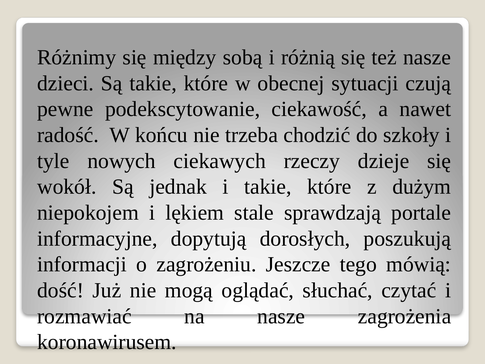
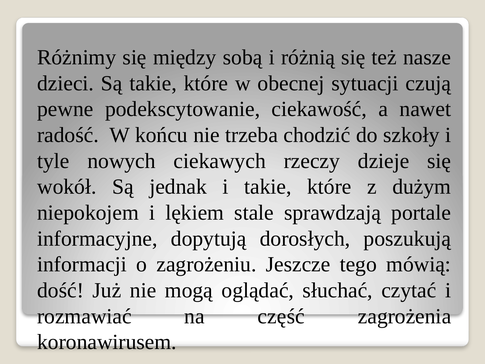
na nasze: nasze -> część (281, 316)
